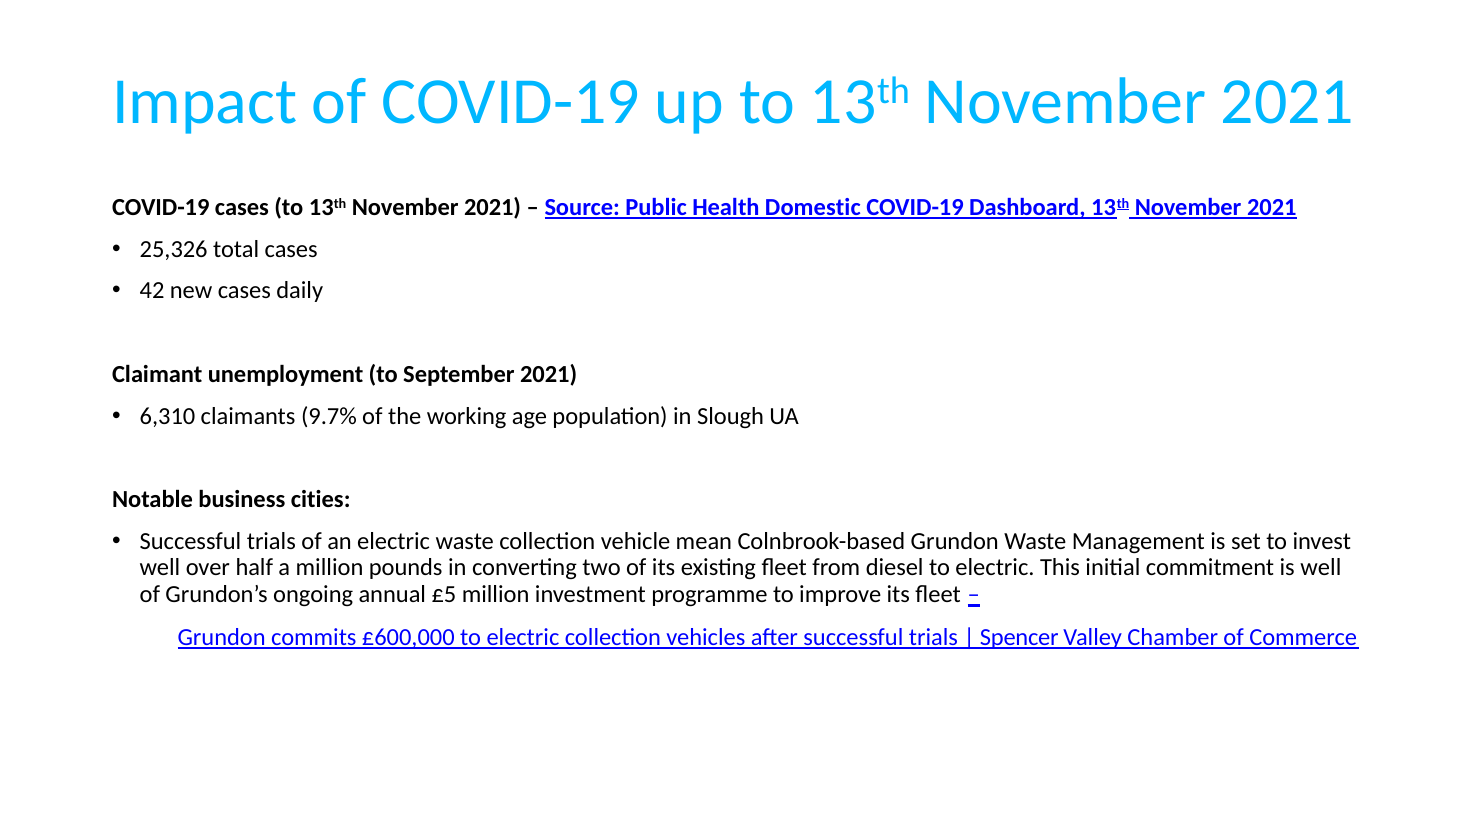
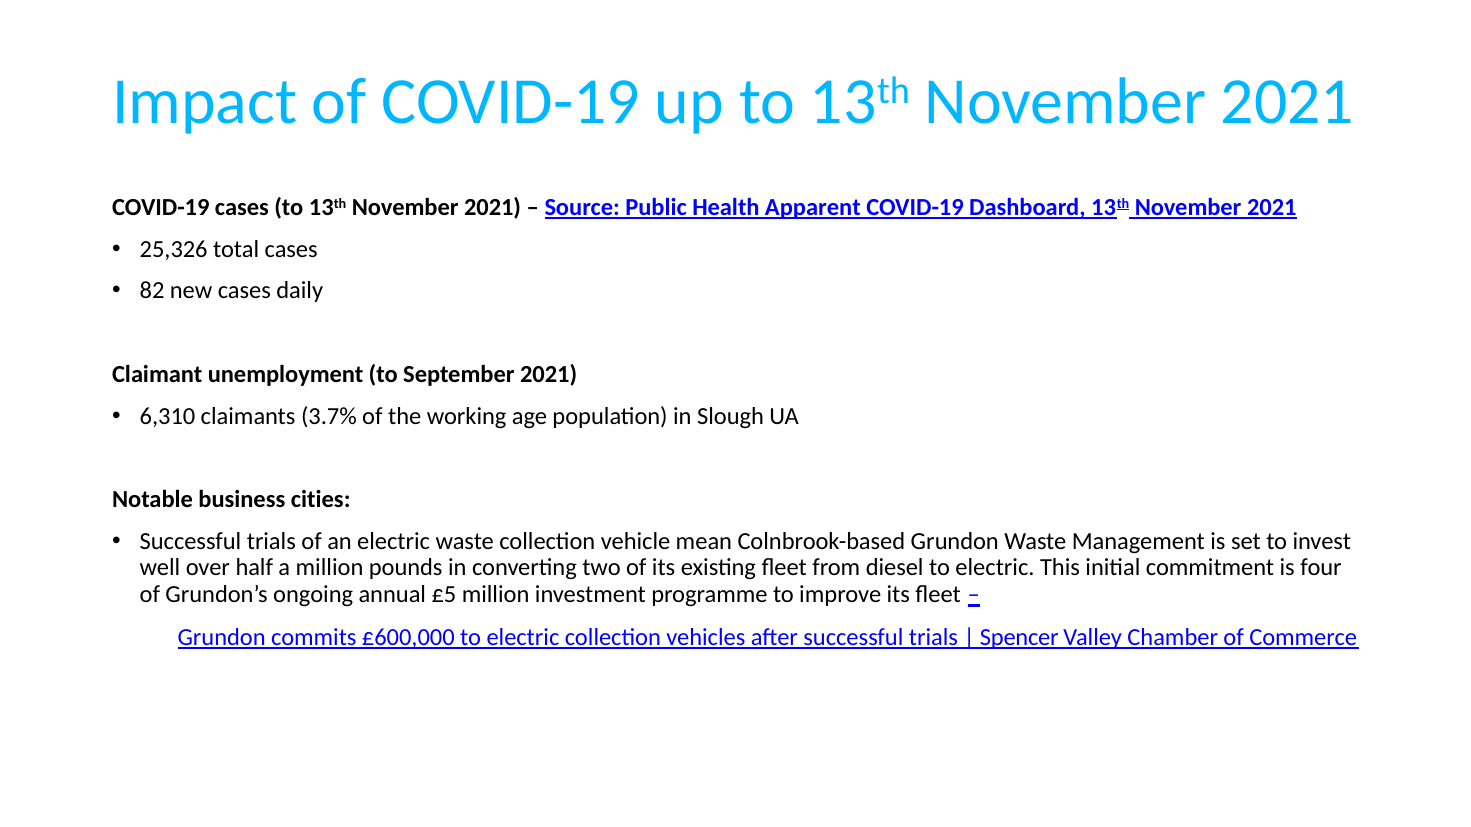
Domestic: Domestic -> Apparent (813, 207)
42: 42 -> 82 (152, 291)
9.7%: 9.7% -> 3.7% (329, 416)
is well: well -> four (1321, 568)
